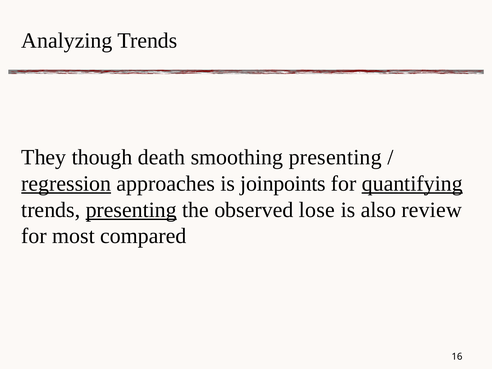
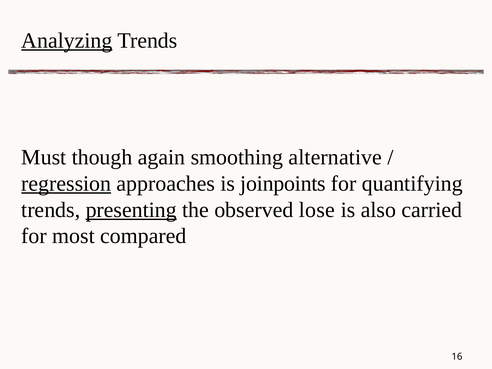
Analyzing underline: none -> present (67, 40)
They: They -> Must (44, 157)
death: death -> again (162, 157)
smoothing presenting: presenting -> alternative (335, 157)
quantifying underline: present -> none (412, 184)
review: review -> carried (432, 210)
